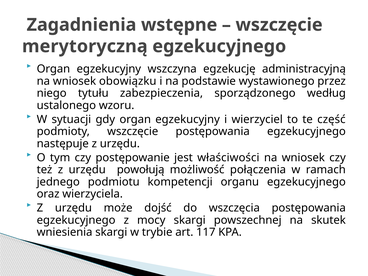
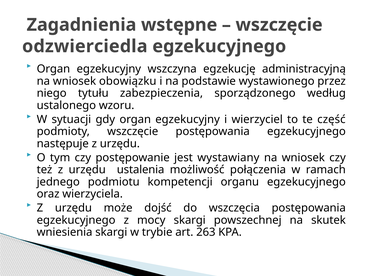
merytoryczną: merytoryczną -> odzwierciedla (85, 46)
właściwości: właściwości -> wystawiany (228, 158)
powołują: powołują -> ustalenia (141, 170)
117: 117 -> 263 (206, 232)
